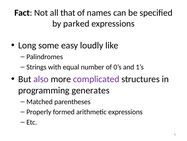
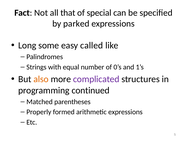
names: names -> special (99, 13)
loudly: loudly -> called (92, 45)
also colour: purple -> orange (41, 79)
generates: generates -> continued (91, 90)
